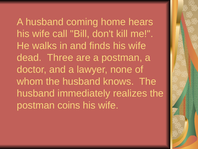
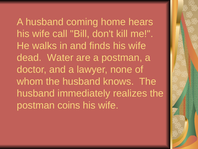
Three: Three -> Water (60, 57)
